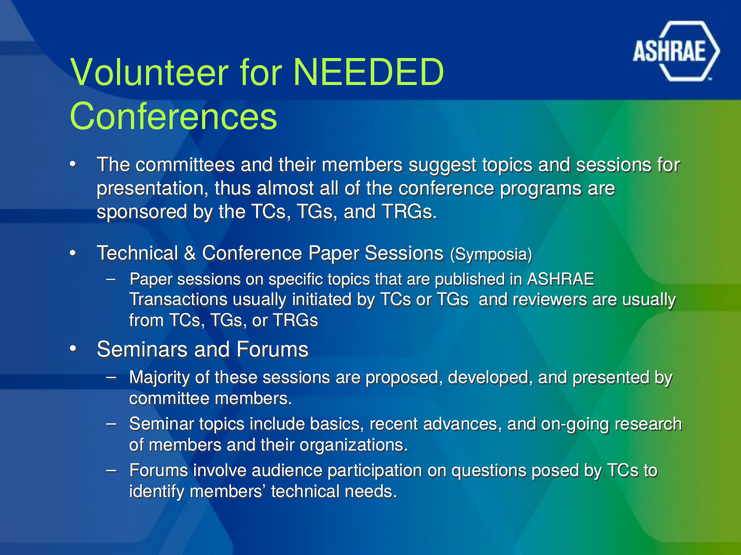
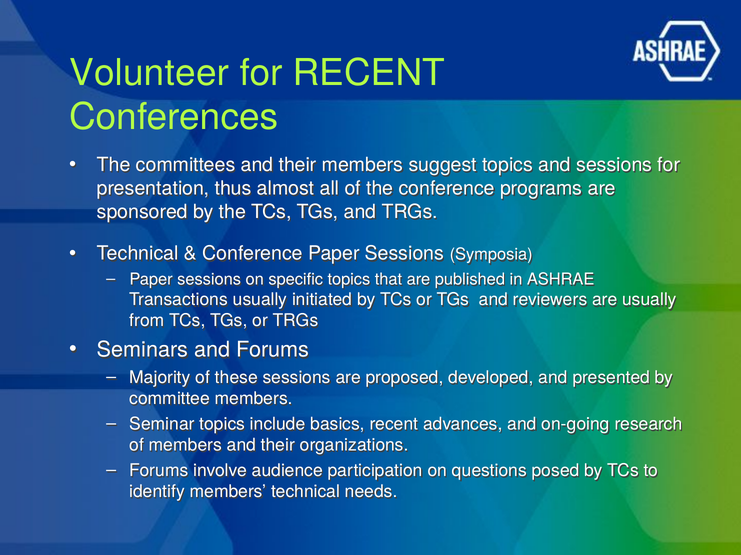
for NEEDED: NEEDED -> RECENT (369, 73)
